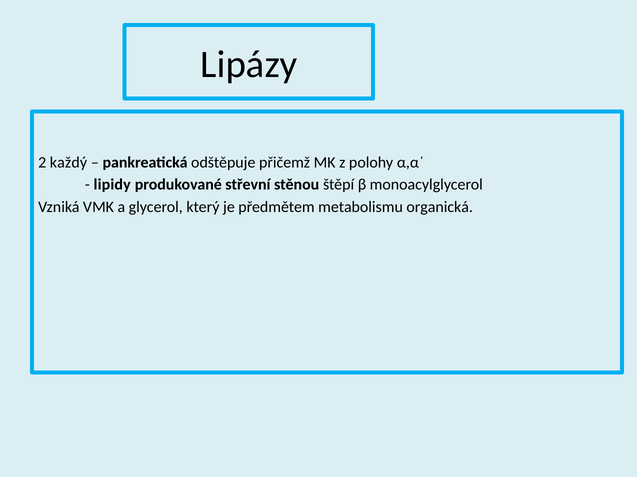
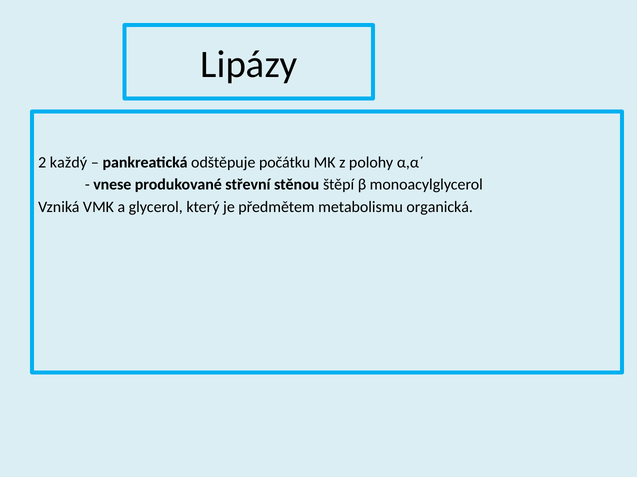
přičemž: přičemž -> počátku (285, 163)
lipidy: lipidy -> vnese (112, 185)
